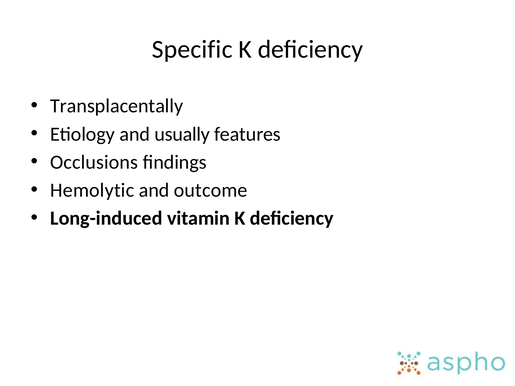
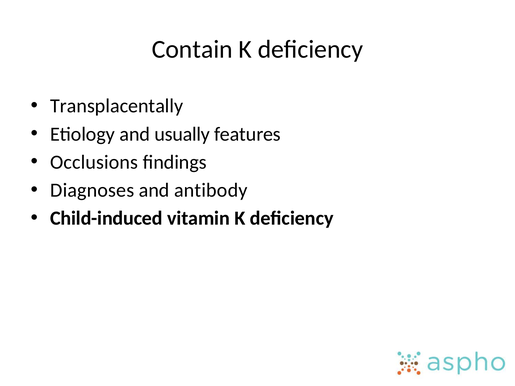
Specific: Specific -> Contain (192, 49)
Hemolytic: Hemolytic -> Diagnoses (92, 190)
outcome: outcome -> antibody (211, 190)
Long-induced: Long-induced -> Child-induced (106, 218)
